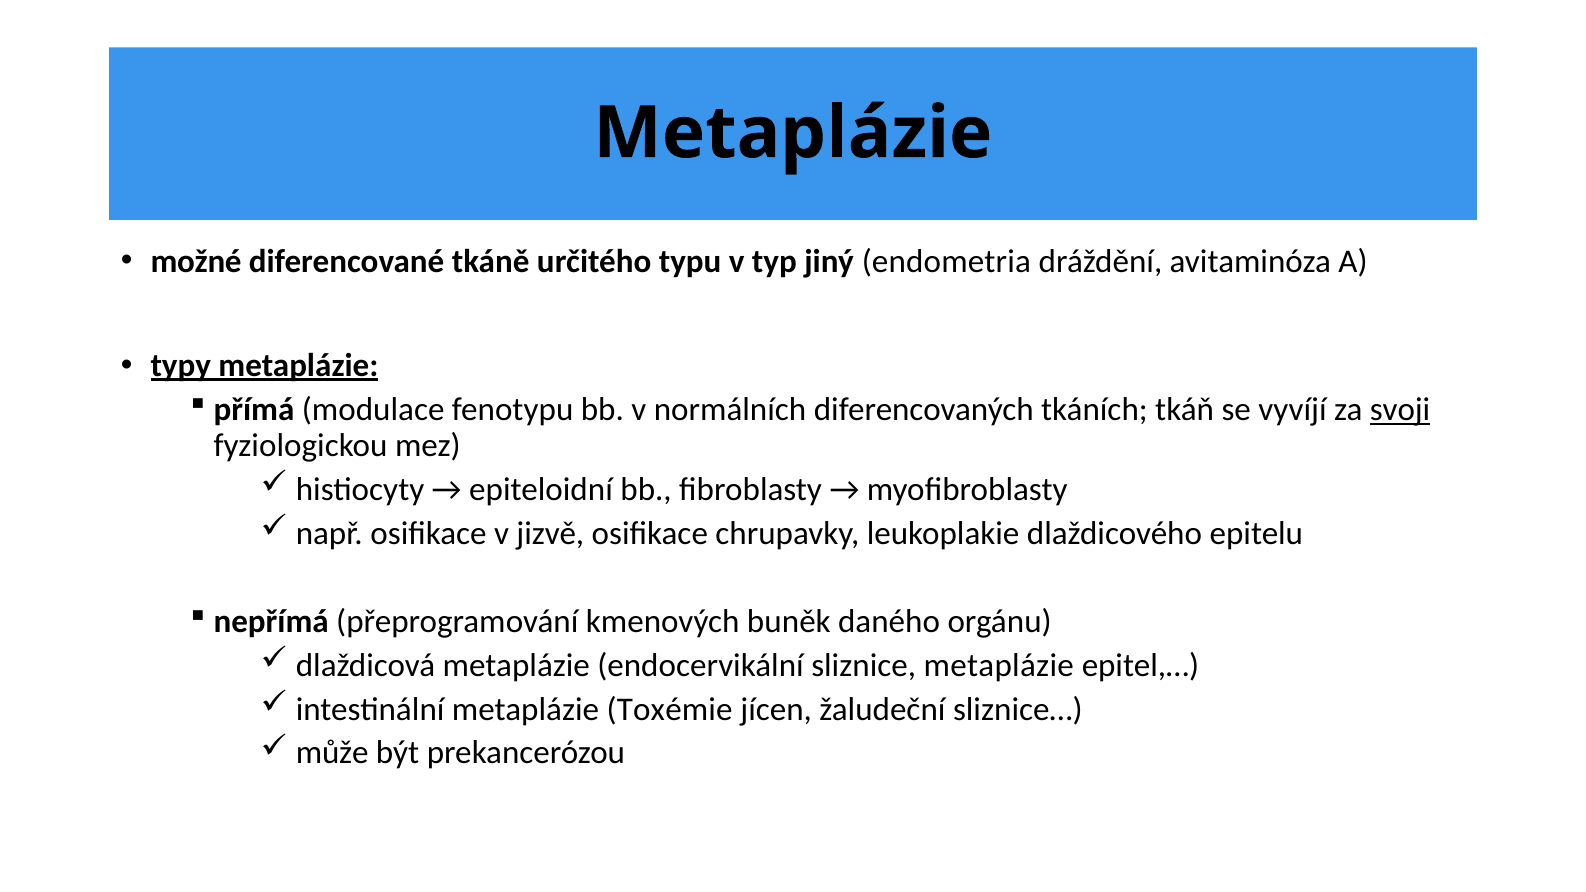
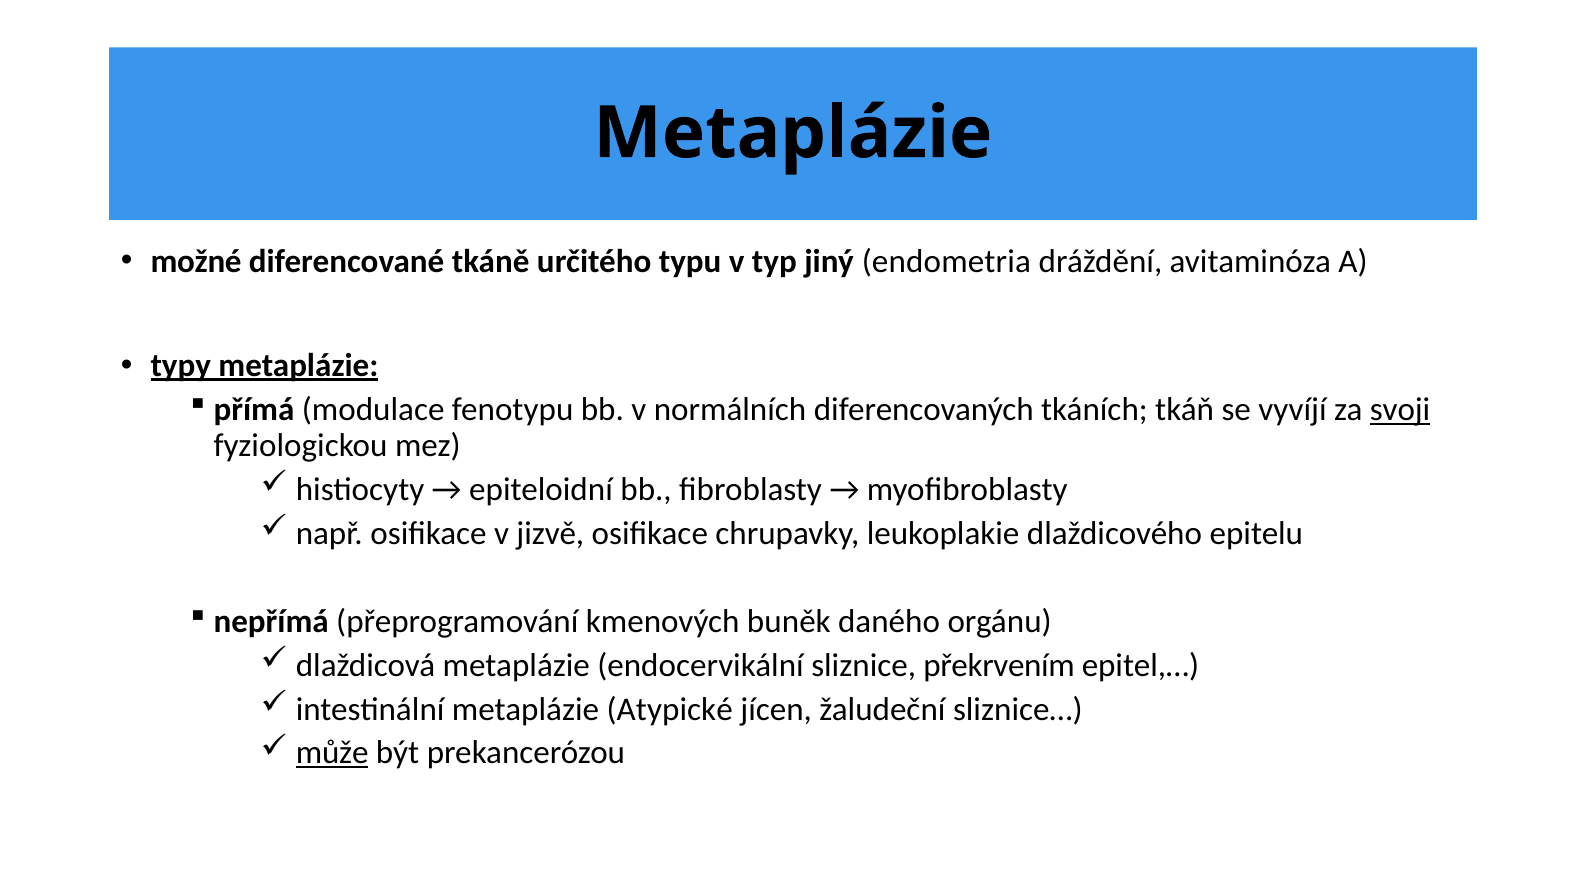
sliznice metaplázie: metaplázie -> překrvením (999, 665)
Toxémie: Toxémie -> Atypické (670, 709)
může underline: none -> present (332, 753)
